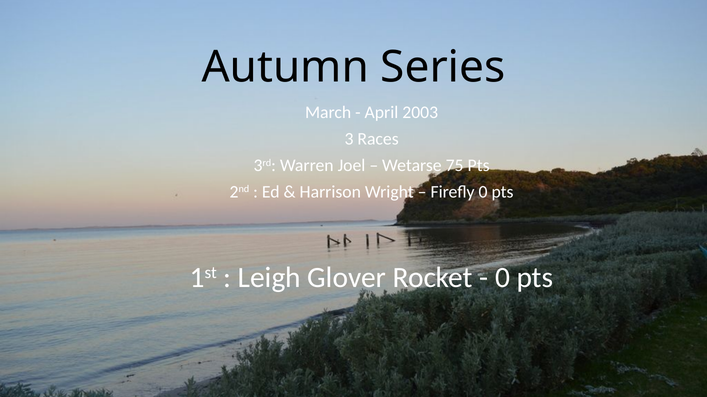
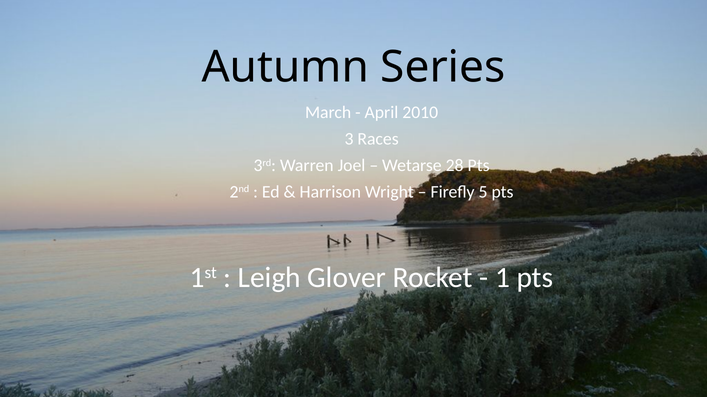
2003: 2003 -> 2010 (420, 113)
75: 75 -> 28 (455, 166)
Firefly 0: 0 -> 5 (483, 192)
0: 0 -> 1 (502, 278)
